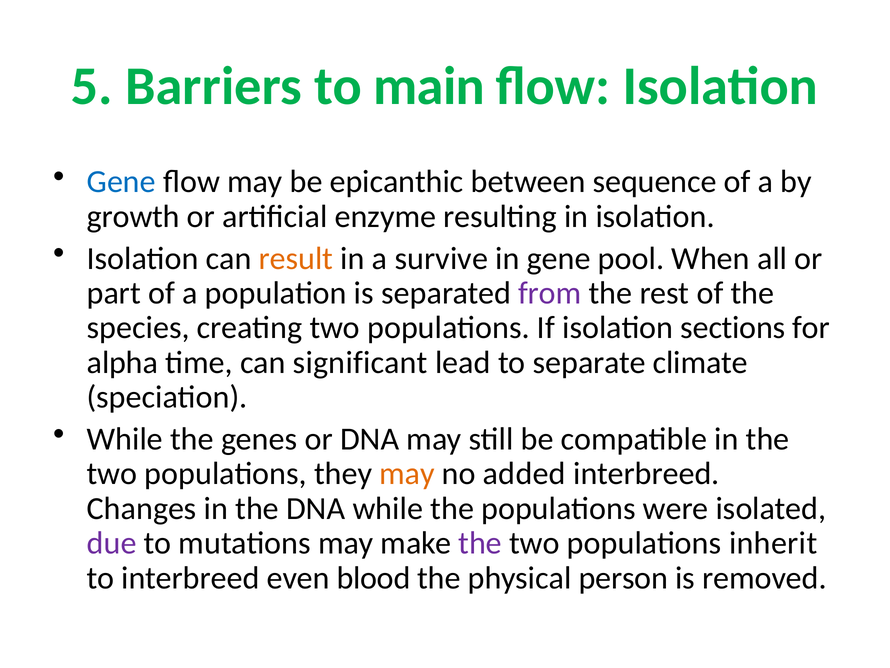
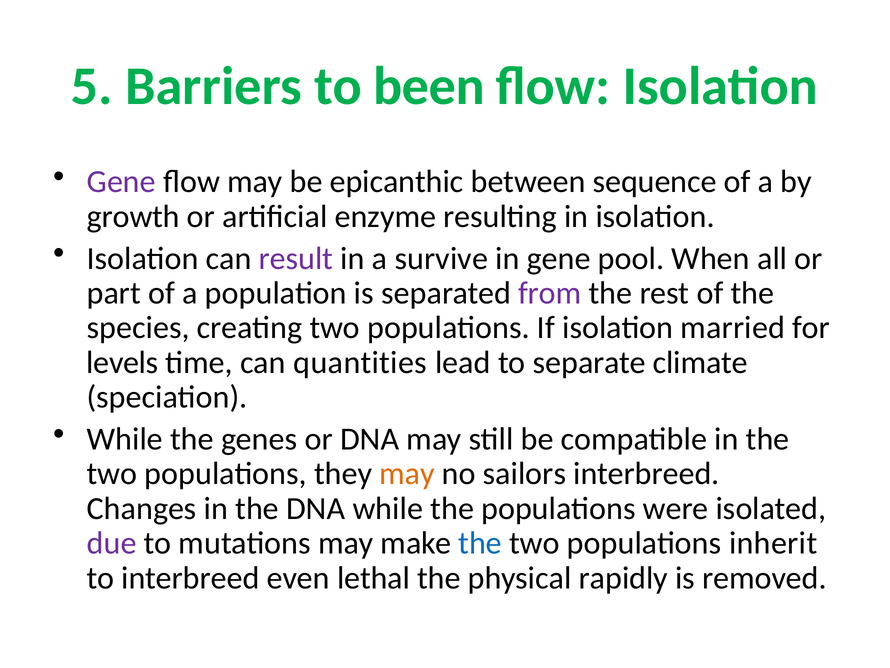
main: main -> been (429, 86)
Gene colour: blue -> purple (121, 182)
result colour: orange -> purple (296, 258)
sections: sections -> married (733, 328)
alpha: alpha -> levels (122, 362)
significant: significant -> quantities (360, 362)
added: added -> sailors (524, 473)
the colour: purple -> blue (480, 543)
blood: blood -> lethal (373, 578)
person: person -> rapidly (623, 578)
